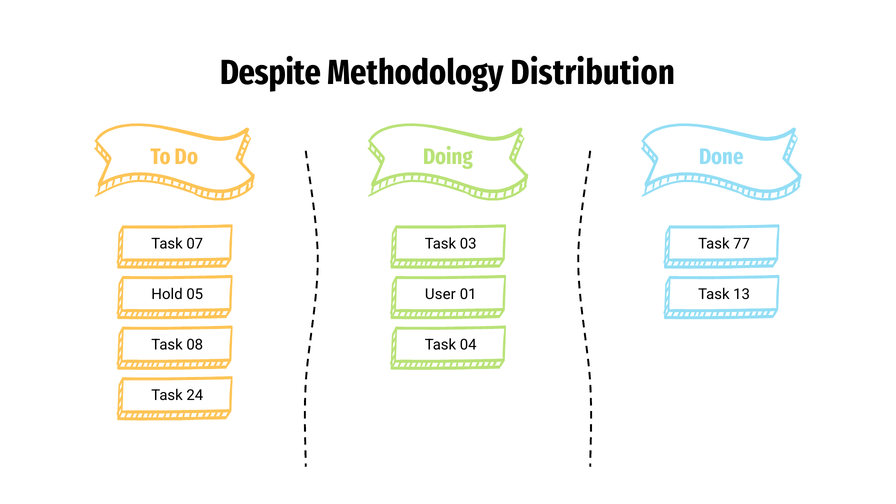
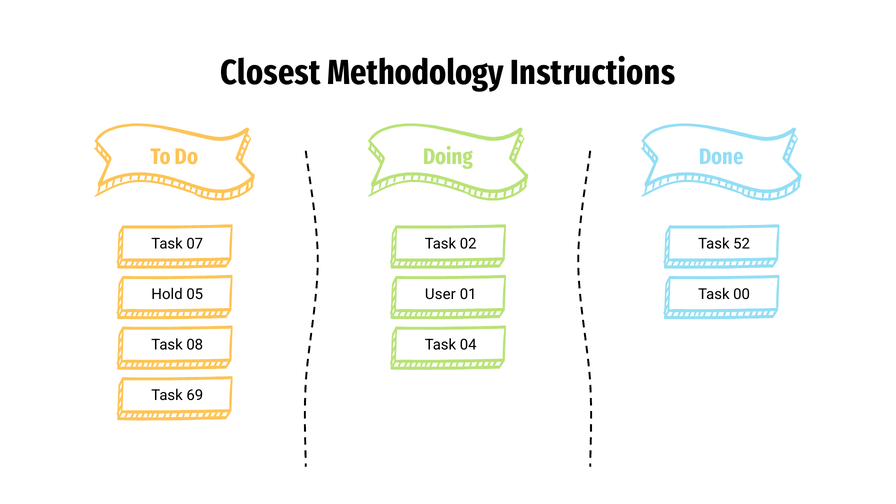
Despite: Despite -> Closest (270, 73)
Distribution: Distribution -> Instructions (593, 73)
03: 03 -> 02 (468, 244)
77: 77 -> 52 (742, 244)
13: 13 -> 00 (742, 294)
24: 24 -> 69 (195, 395)
